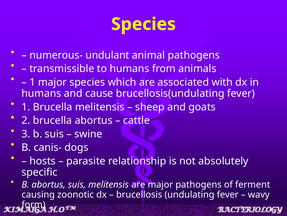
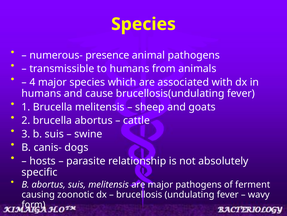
undulant: undulant -> presence (107, 55)
1: 1 -> 4 (32, 82)
